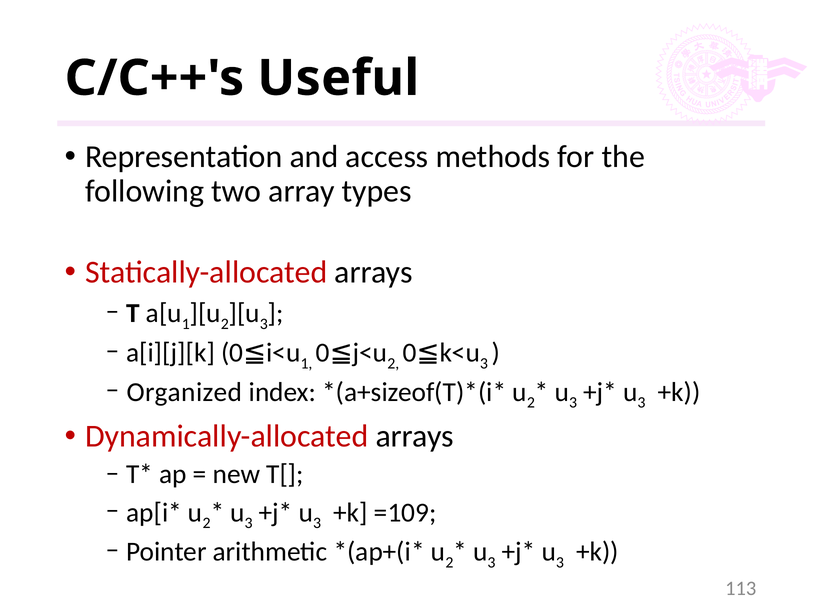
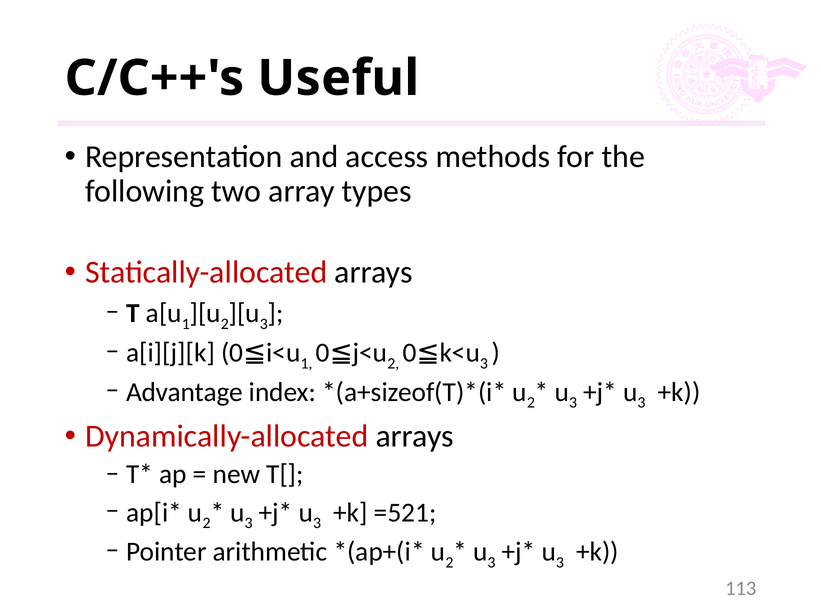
Organized: Organized -> Advantage (185, 392)
=109: =109 -> =521 (405, 512)
